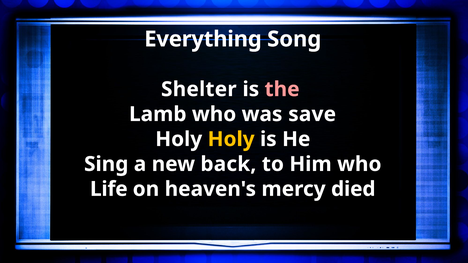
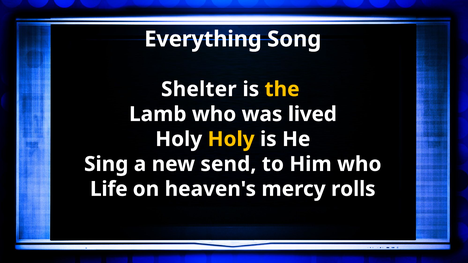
the colour: pink -> yellow (282, 89)
save: save -> lived (312, 114)
back: back -> send (228, 164)
died: died -> rolls (353, 189)
